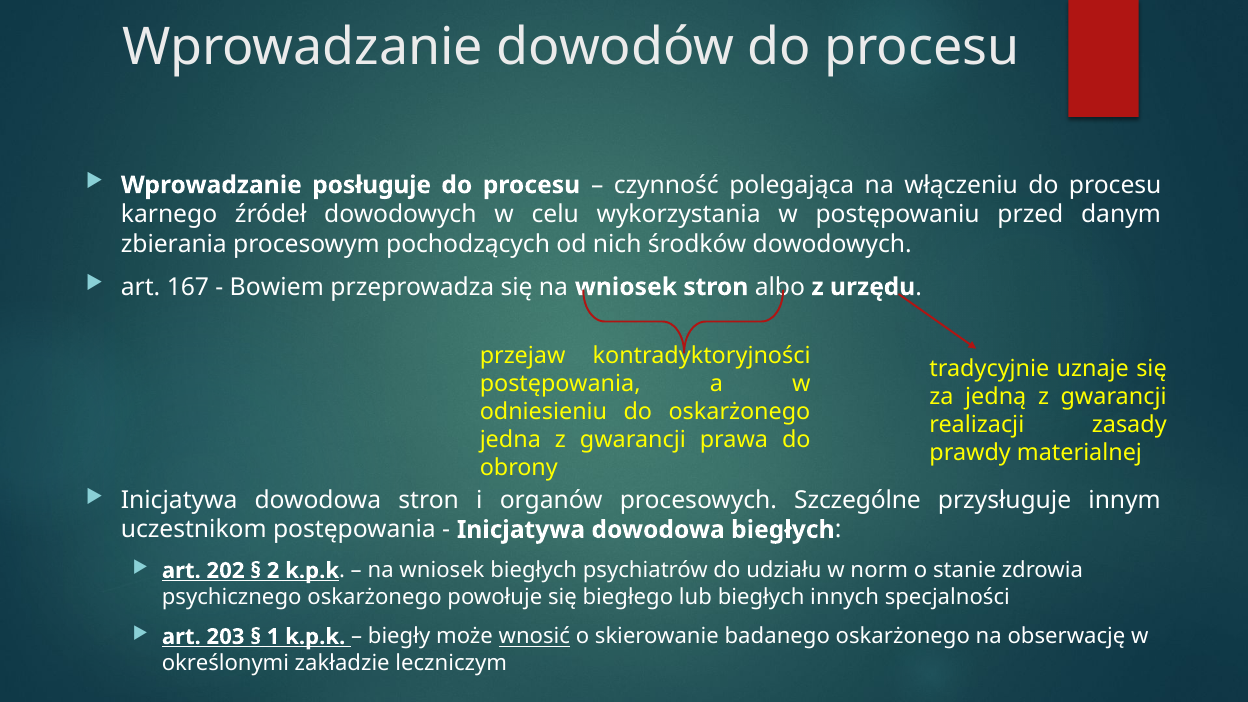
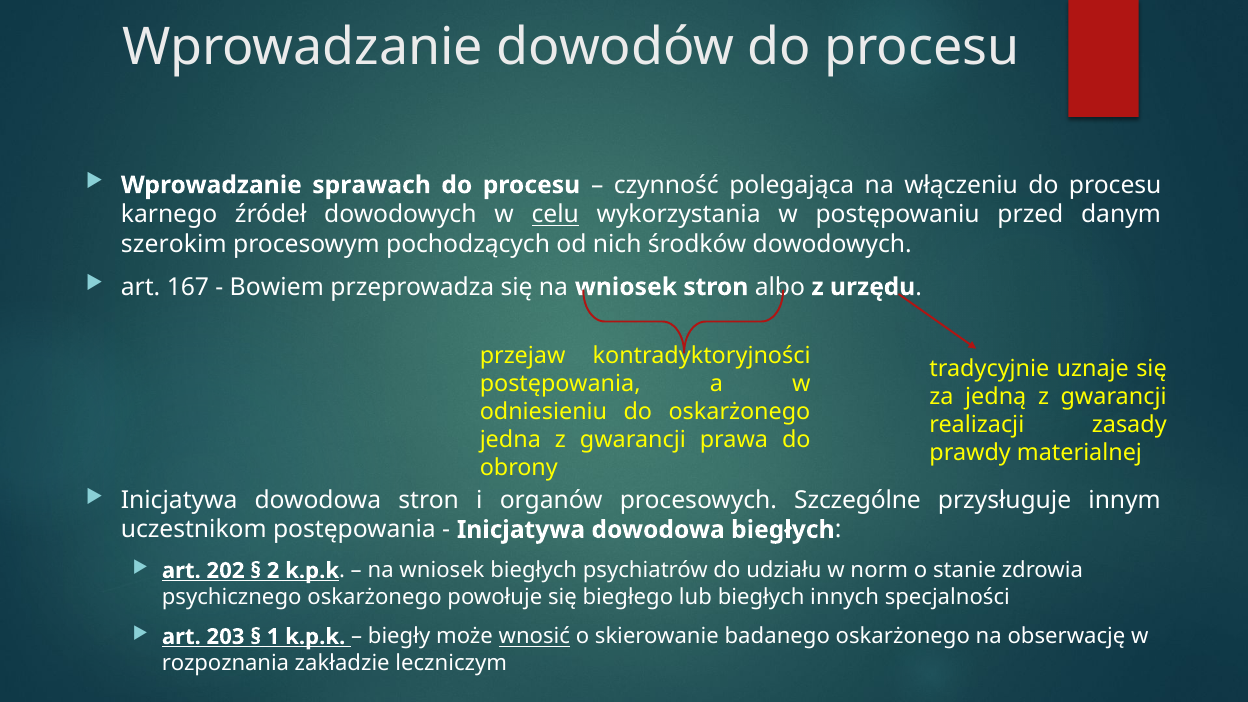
posługuje: posługuje -> sprawach (372, 185)
celu underline: none -> present (555, 215)
zbierania: zbierania -> szerokim (174, 244)
określonymi: określonymi -> rozpoznania (225, 663)
